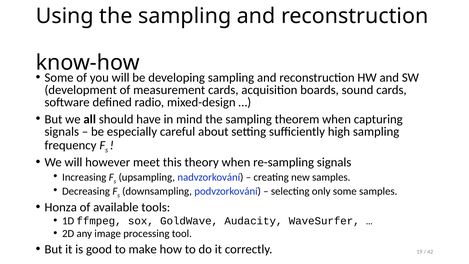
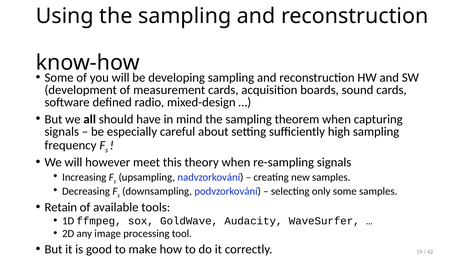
Honza: Honza -> Retain (61, 207)
